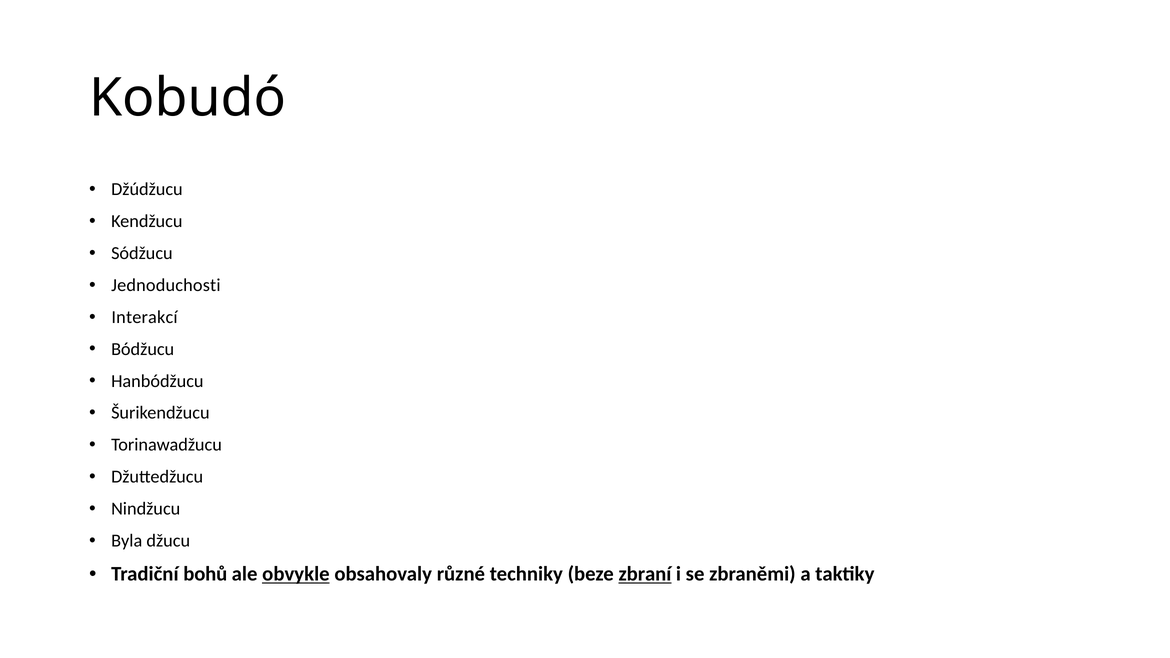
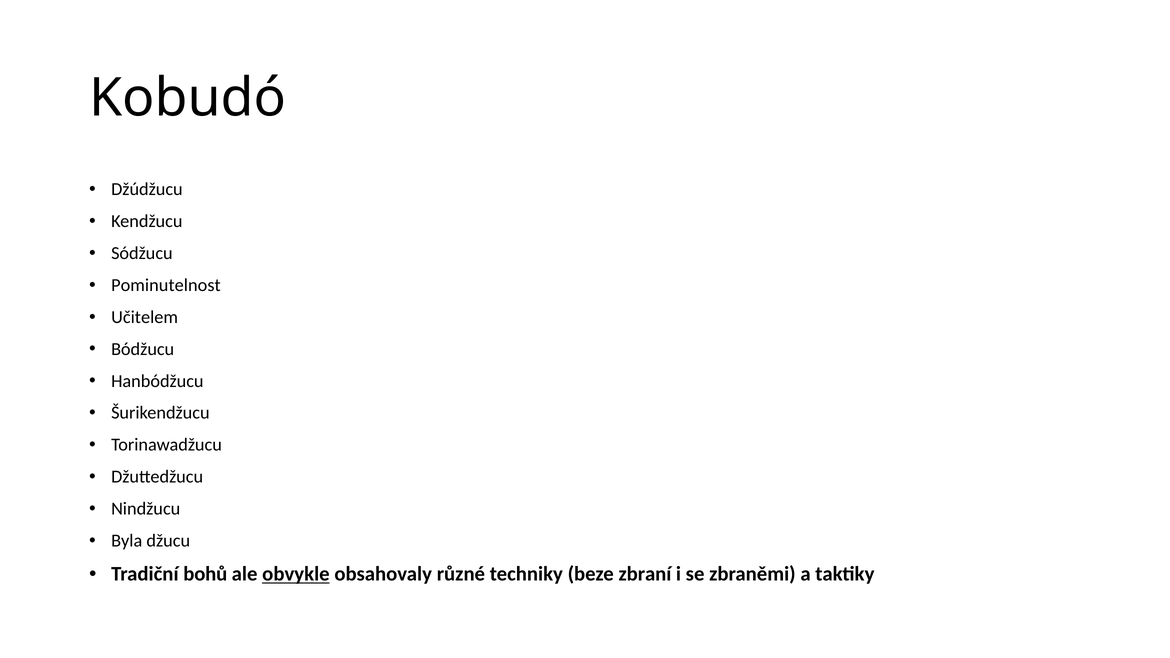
Jednoduchosti: Jednoduchosti -> Pominutelnost (166, 285)
Interakcí: Interakcí -> Učitelem (145, 317)
zbraní underline: present -> none (645, 574)
